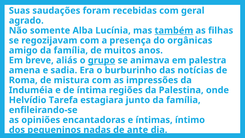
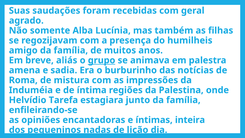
também underline: present -> none (174, 30)
orgânicas: orgânicas -> humilheis (190, 40)
íntimo: íntimo -> inteira (190, 120)
ante: ante -> lição (138, 130)
